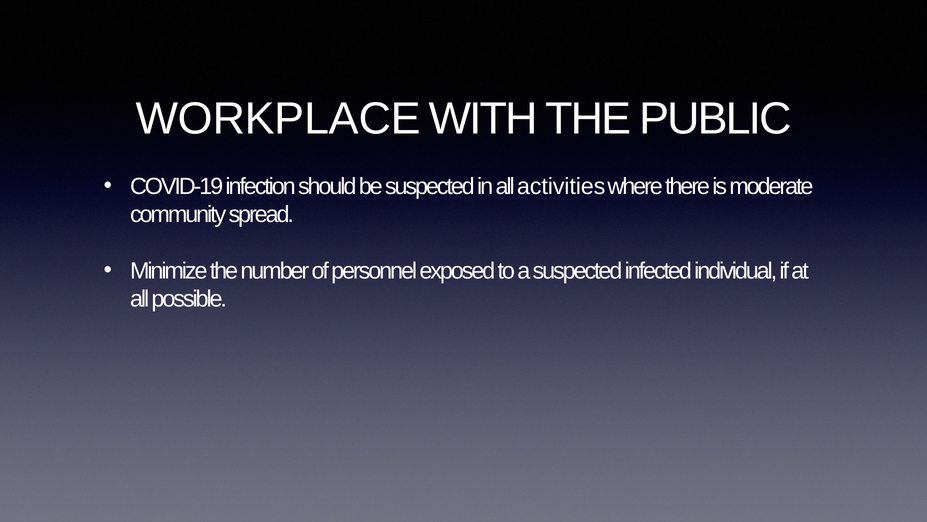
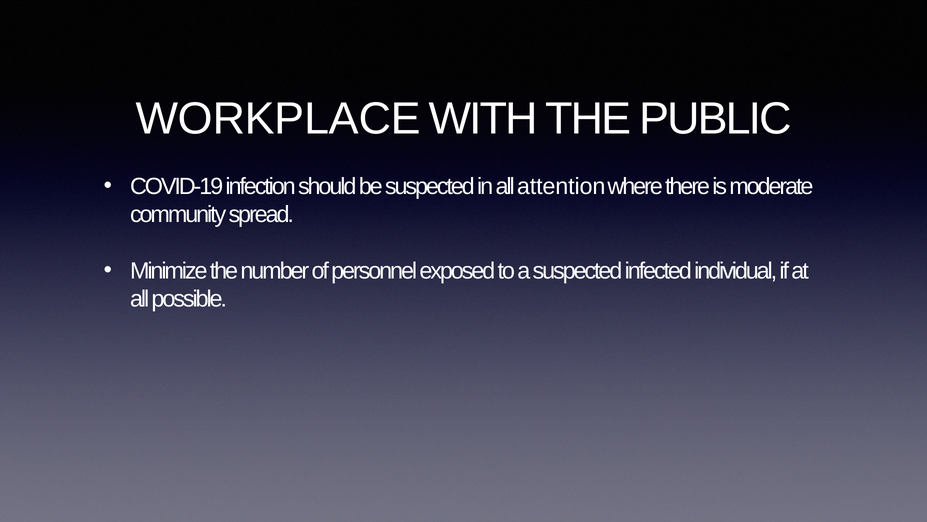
activities: activities -> attention (561, 186)
